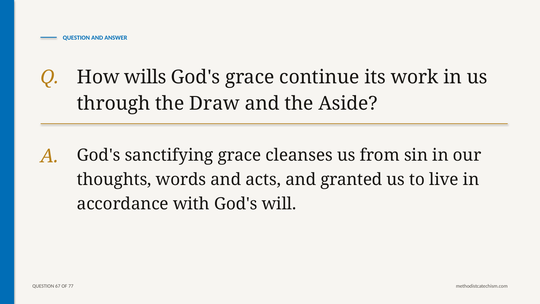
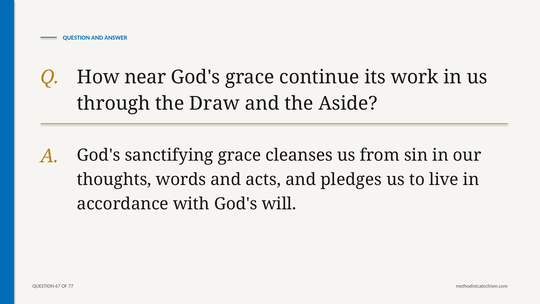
wills: wills -> near (145, 77)
granted: granted -> pledges (351, 179)
